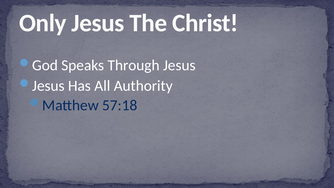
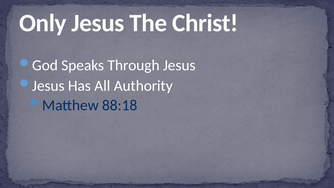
57:18: 57:18 -> 88:18 (120, 105)
